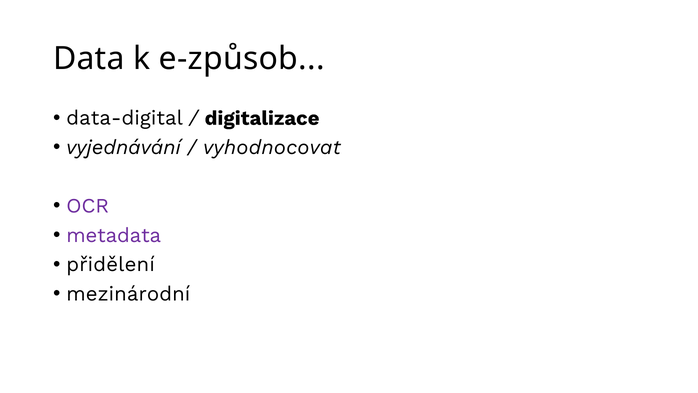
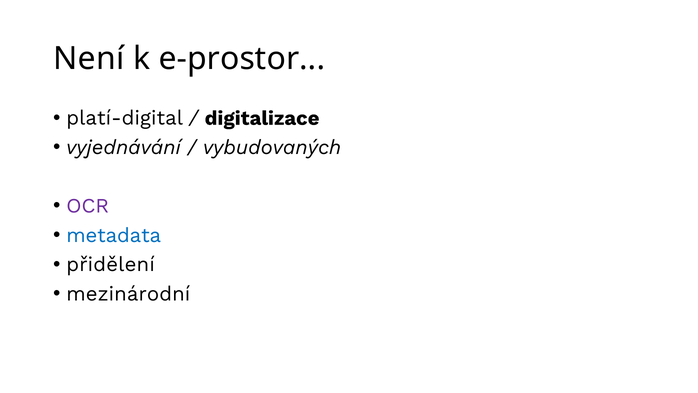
Data: Data -> Není (89, 59)
e-způsob: e-způsob -> e-prostor (242, 59)
data-digital: data-digital -> platí-digital (125, 118)
vyhodnocovat: vyhodnocovat -> vybudovaných (272, 147)
metadata colour: purple -> blue (114, 235)
